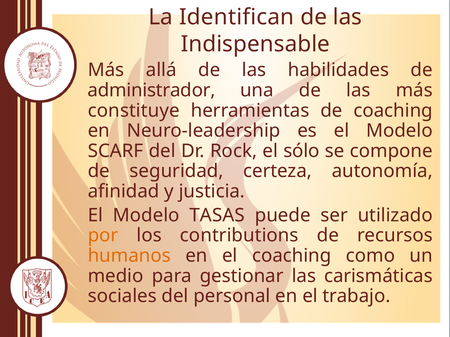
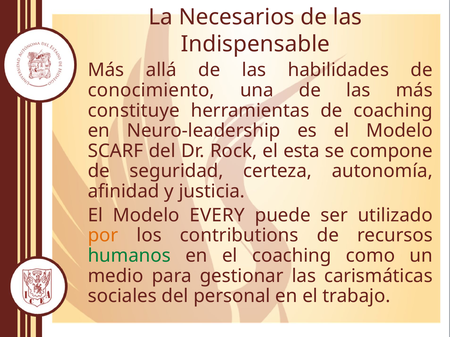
Identifican: Identifican -> Necesarios (237, 17)
administrador: administrador -> conocimiento (151, 90)
sólo: sólo -> esta (301, 151)
TASAS: TASAS -> EVERY (217, 216)
humanos colour: orange -> green (129, 256)
